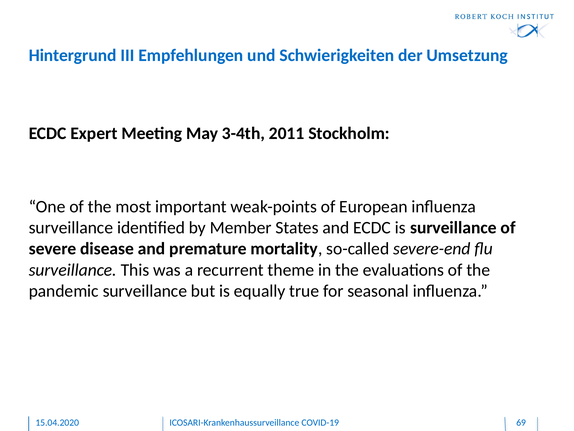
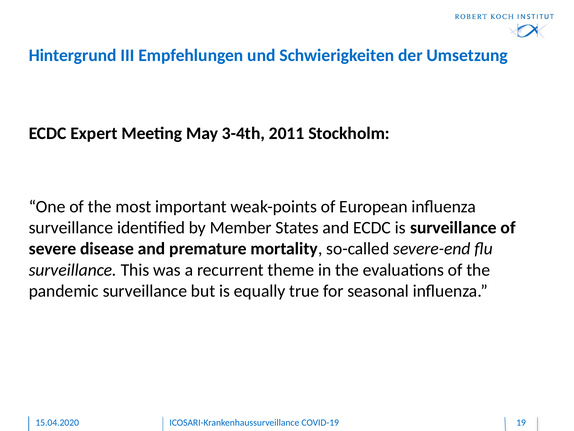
69: 69 -> 19 (521, 422)
